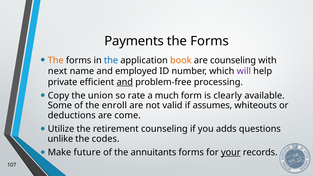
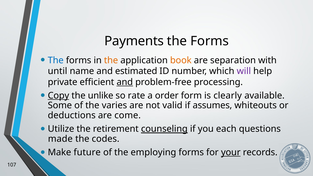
The colour: orange -> blue (56, 60)
the colour: blue -> orange (111, 60)
are counseling: counseling -> separation (233, 60)
next: next -> until (58, 71)
employed: employed -> estimated (136, 71)
Copy underline: none -> present (58, 96)
union: union -> unlike (101, 96)
much: much -> order (167, 96)
enroll: enroll -> varies (114, 106)
counseling underline: none -> present (164, 129)
adds: adds -> each (226, 129)
unlike: unlike -> made (60, 139)
annuitants: annuitants -> employing (153, 152)
